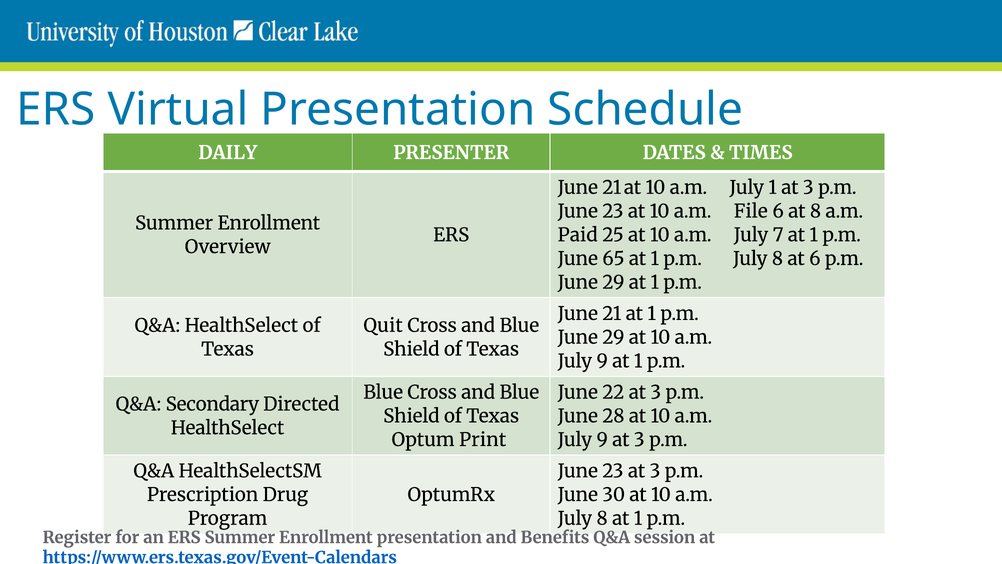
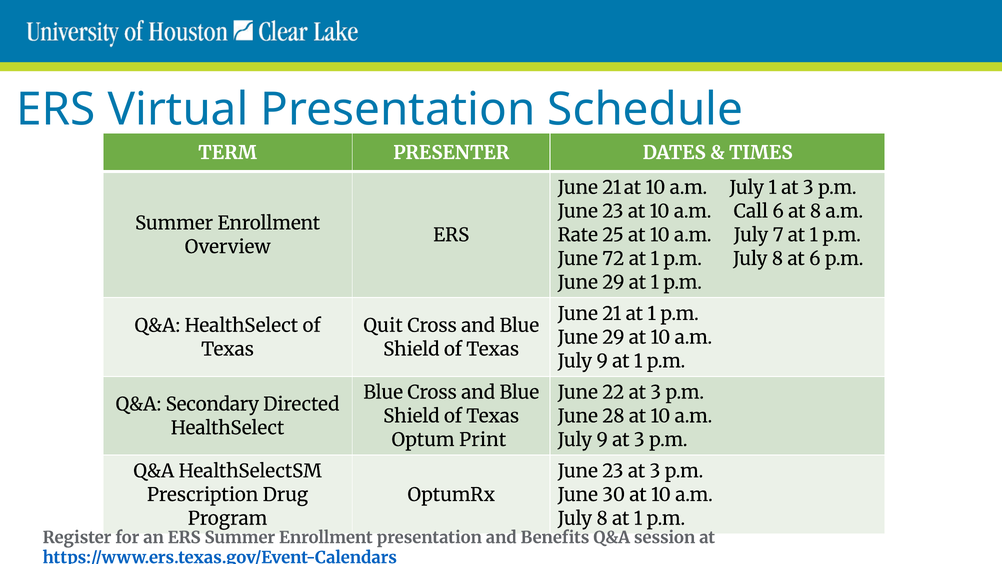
DAILY: DAILY -> TERM (228, 153)
File: File -> Call (751, 211)
Paid: Paid -> Rate (578, 235)
65: 65 -> 72 (613, 259)
